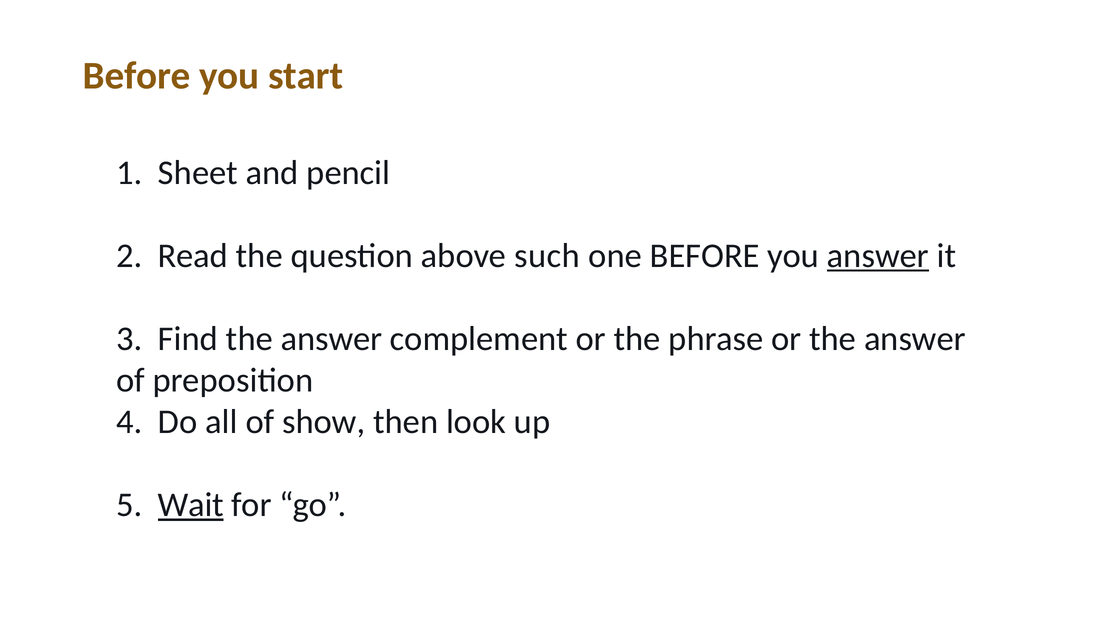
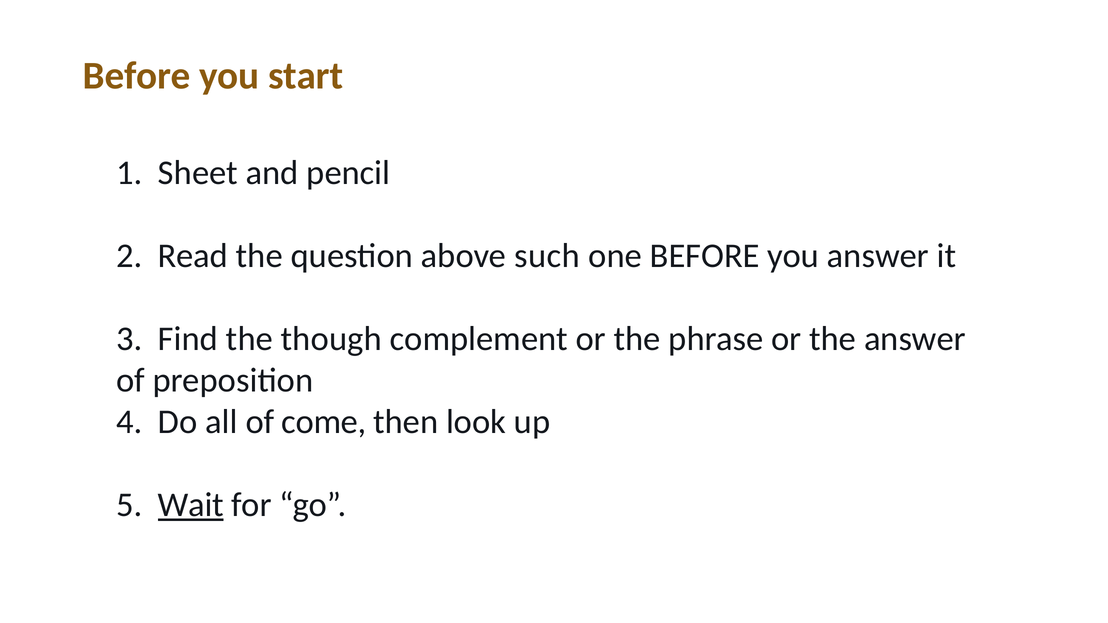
answer underline: present -> none (878, 256)
Find the answer: answer -> though (331, 339)
show: show -> come (324, 422)
